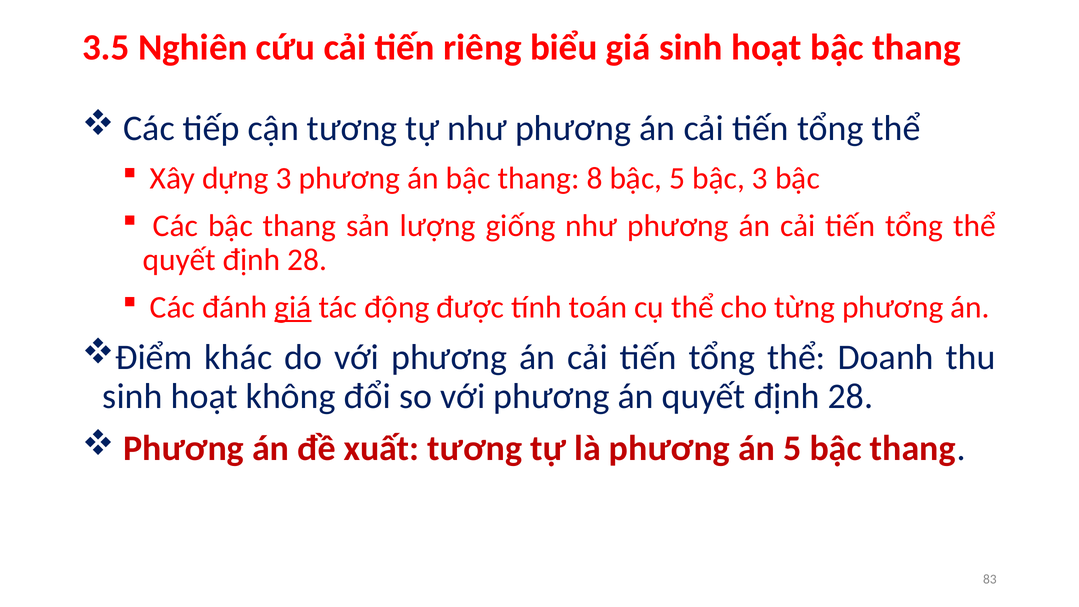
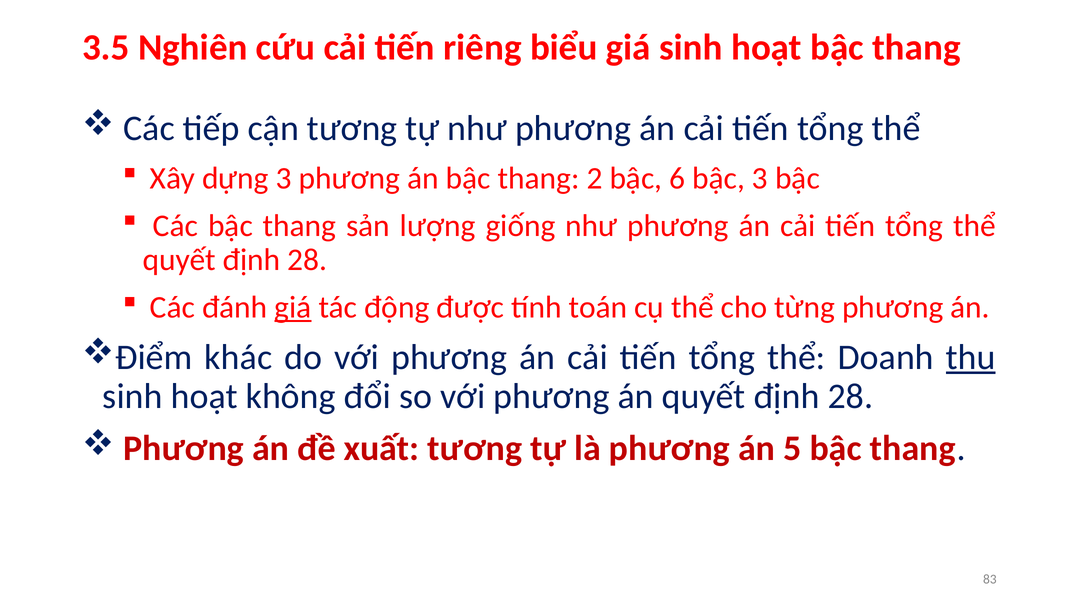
8: 8 -> 2 (594, 178)
bậc 5: 5 -> 6 (677, 178)
thu underline: none -> present (971, 357)
